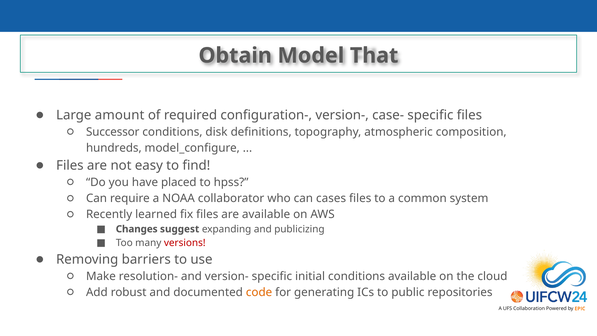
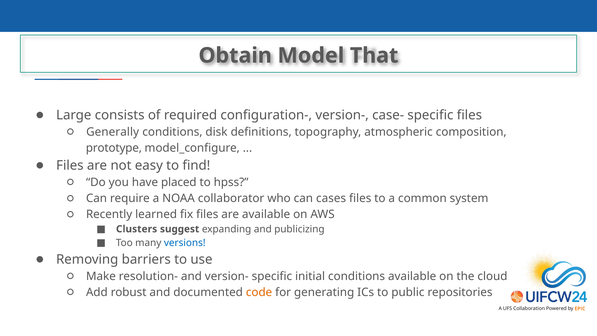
amount: amount -> consists (120, 115)
Successor: Successor -> Generally (113, 132)
hundreds: hundreds -> prototype (114, 148)
Changes: Changes -> Clusters (137, 229)
versions colour: red -> blue (185, 243)
